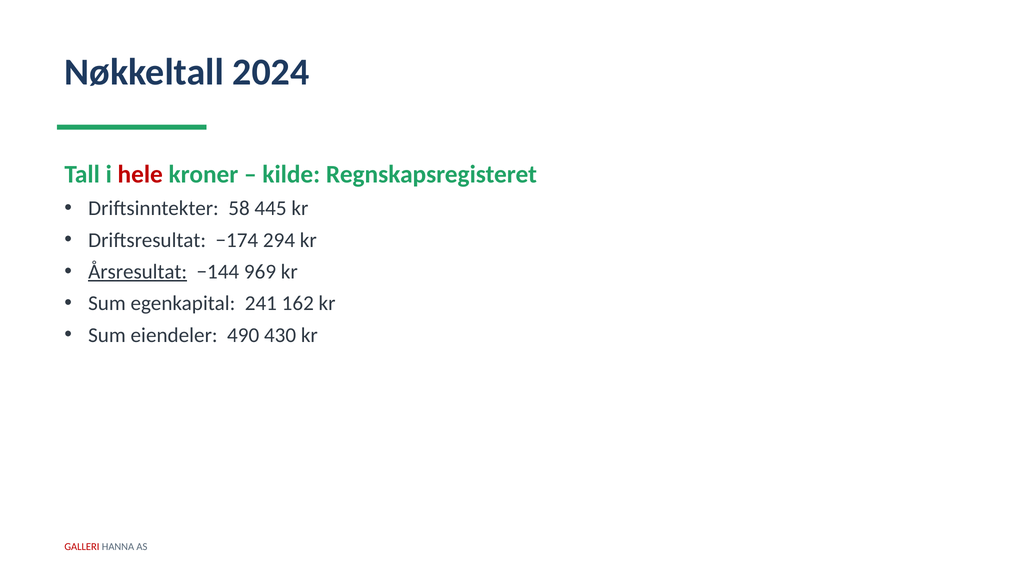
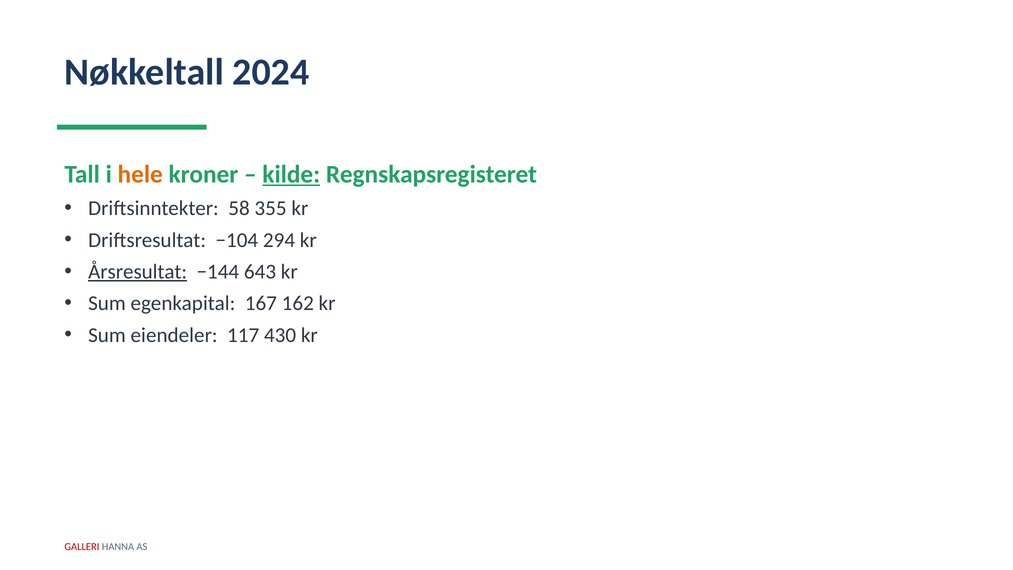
hele colour: red -> orange (140, 174)
kilde underline: none -> present (291, 174)
445: 445 -> 355 (271, 208)
−174: −174 -> −104 (237, 240)
969: 969 -> 643 (260, 272)
241: 241 -> 167 (261, 303)
490: 490 -> 117 (243, 335)
